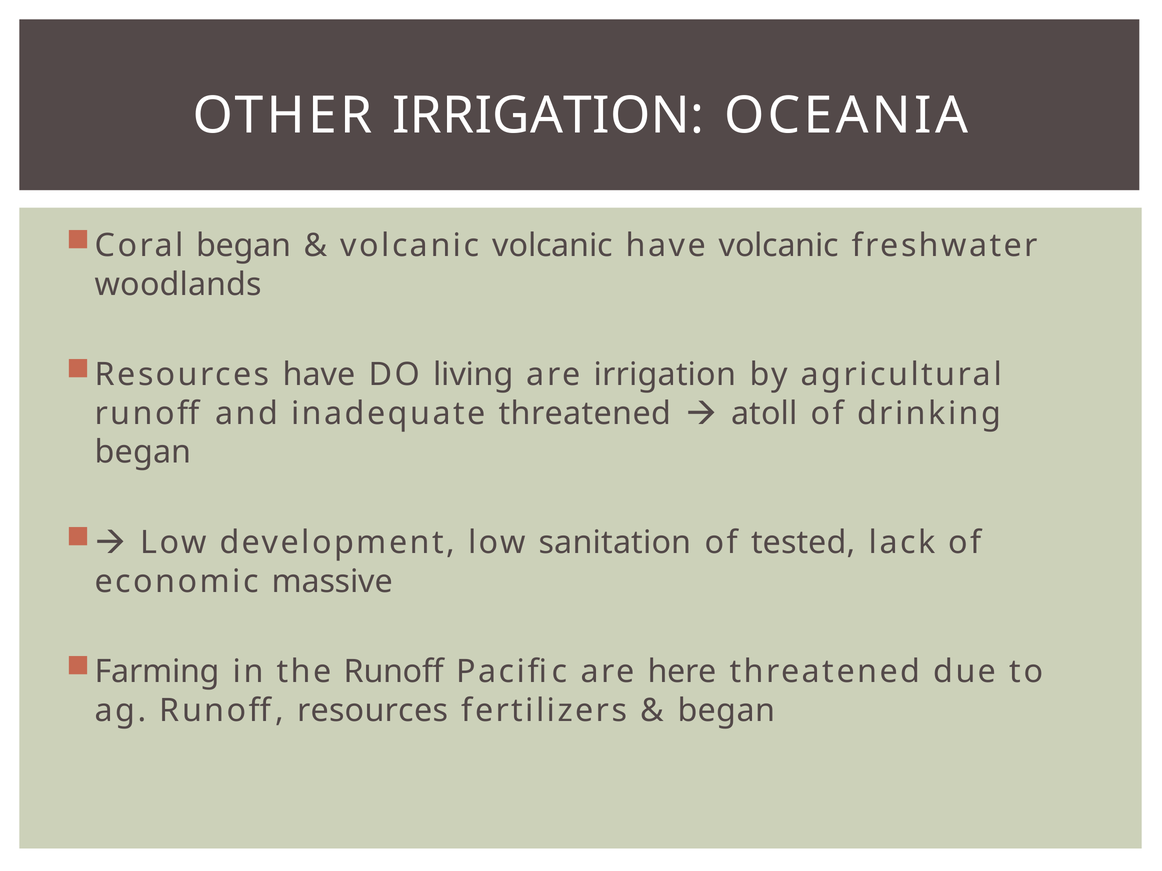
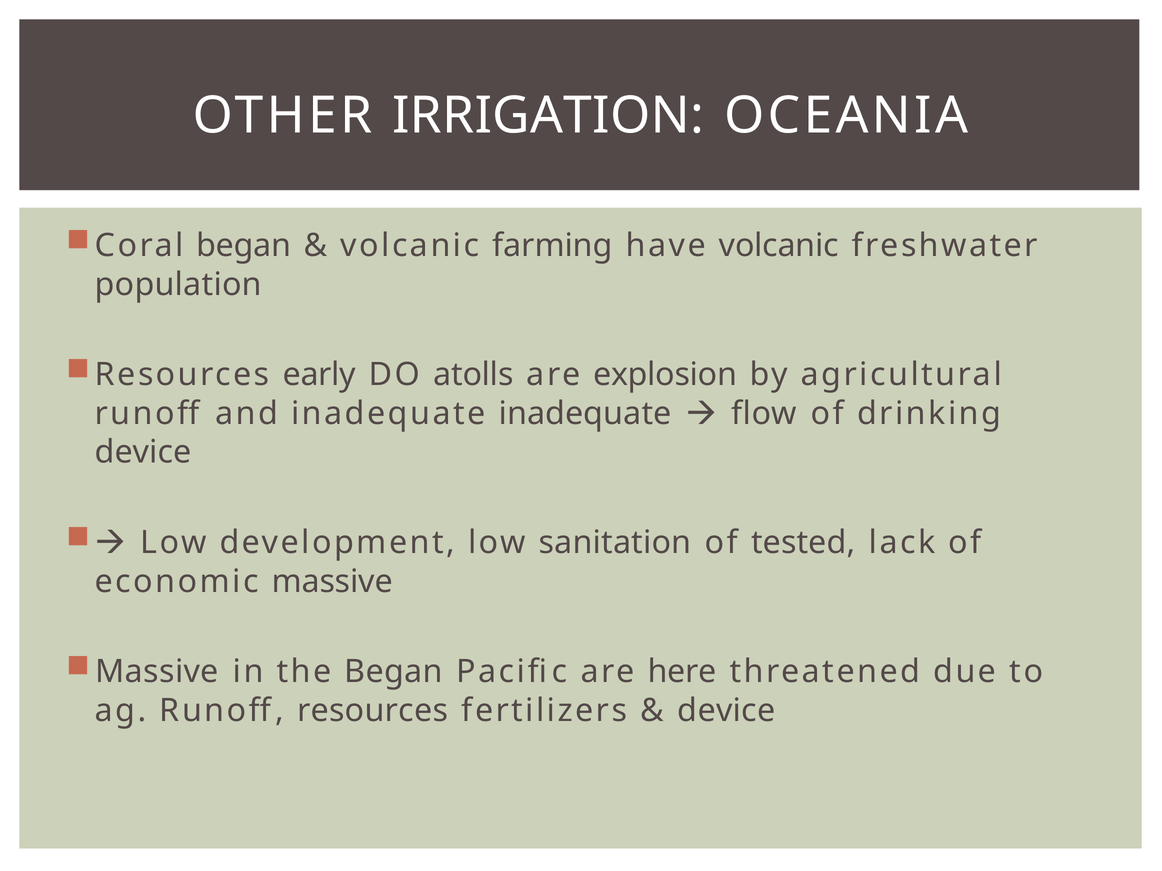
volcanic volcanic: volcanic -> farming (553, 246)
woodlands: woodlands -> population (178, 285)
Resources have: have -> early (319, 375)
living: living -> atolls (473, 375)
are irrigation: irrigation -> explosion (665, 375)
inadequate threatened: threatened -> inadequate (585, 414)
atoll: atoll -> flow (764, 414)
began: began -> device (143, 453)
Farming: Farming -> Massive (157, 672)
the Runoff: Runoff -> Began (394, 672)
began: began -> device (726, 711)
